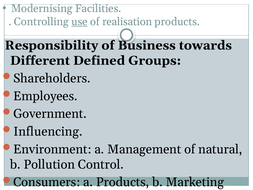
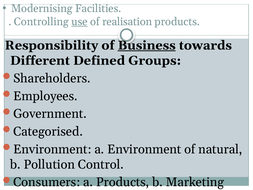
Business underline: none -> present (147, 45)
Influencing: Influencing -> Categorised (48, 131)
a Management: Management -> Environment (144, 149)
